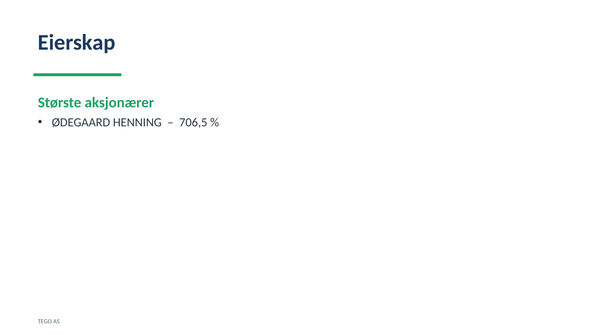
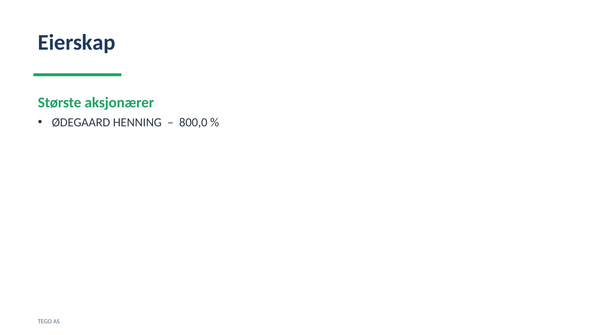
706,5: 706,5 -> 800,0 (193, 122)
